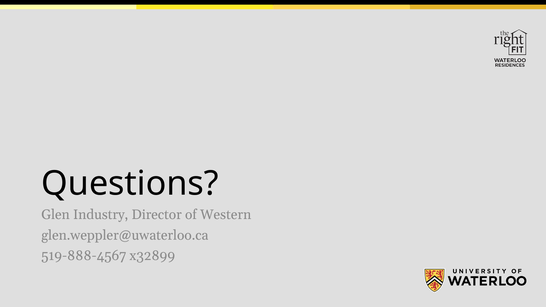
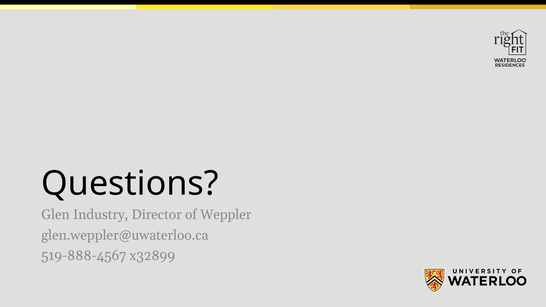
Western: Western -> Weppler (226, 215)
